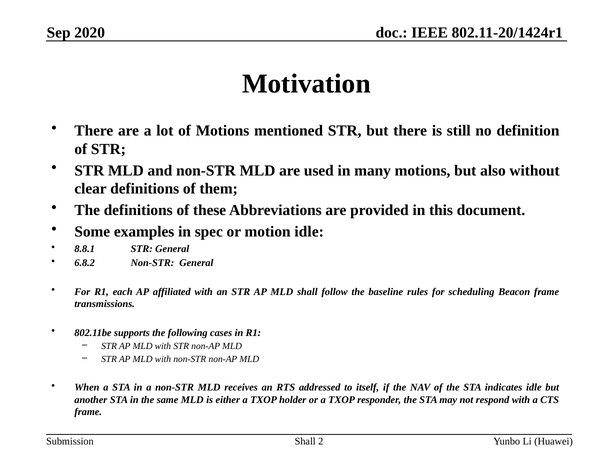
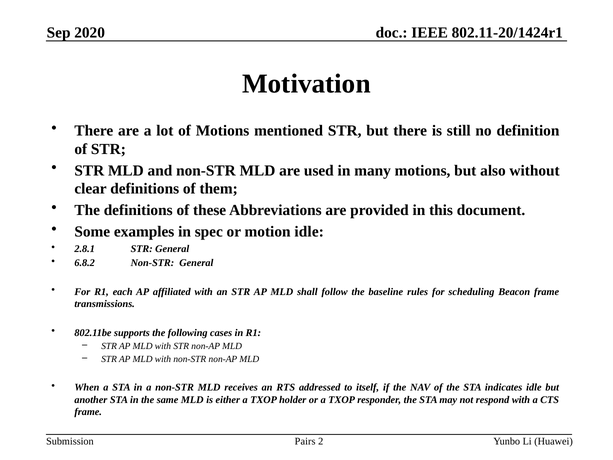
8.8.1: 8.8.1 -> 2.8.1 (85, 249)
Shall: Shall -> Pairs (305, 441)
